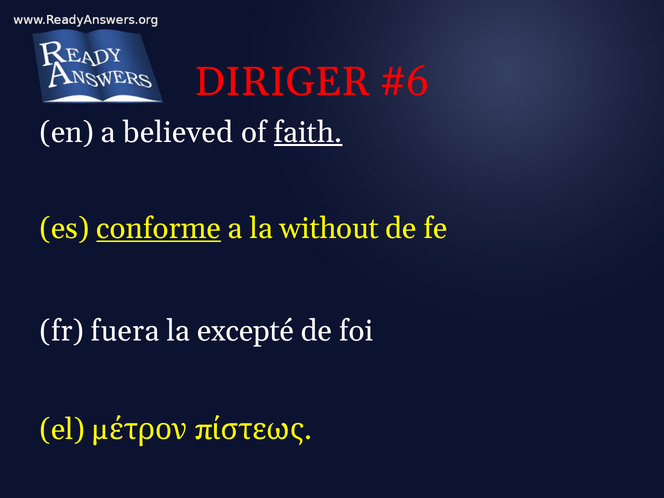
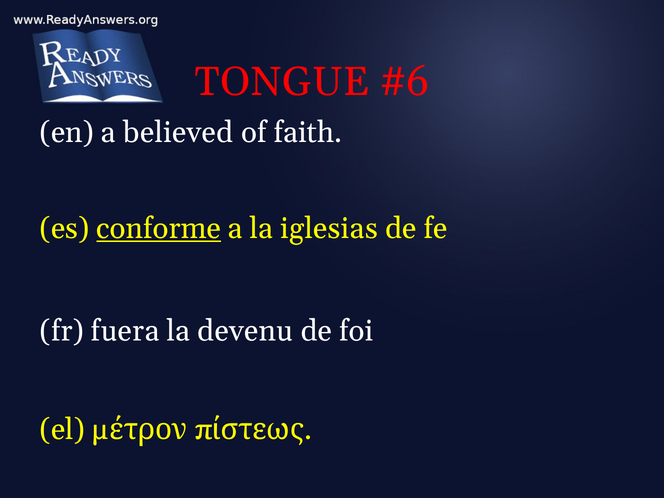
DIRIGER: DIRIGER -> TONGUE (282, 82)
faith underline: present -> none (308, 132)
without: without -> iglesias (329, 229)
excepté: excepté -> devenu (245, 331)
